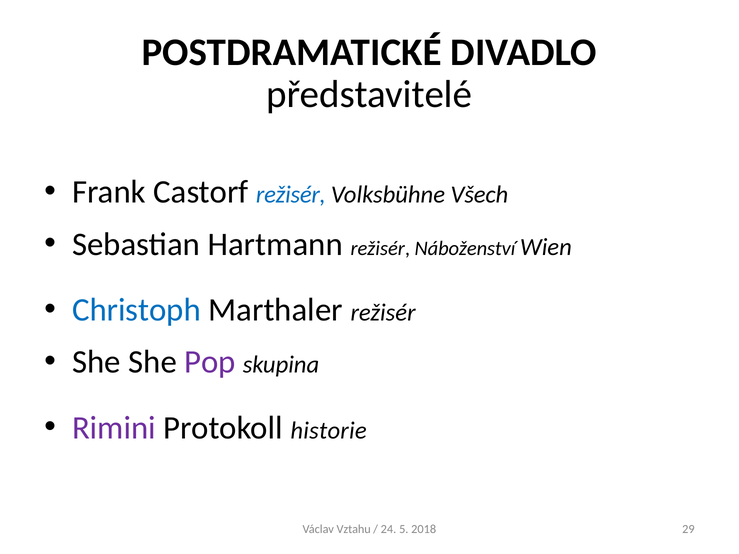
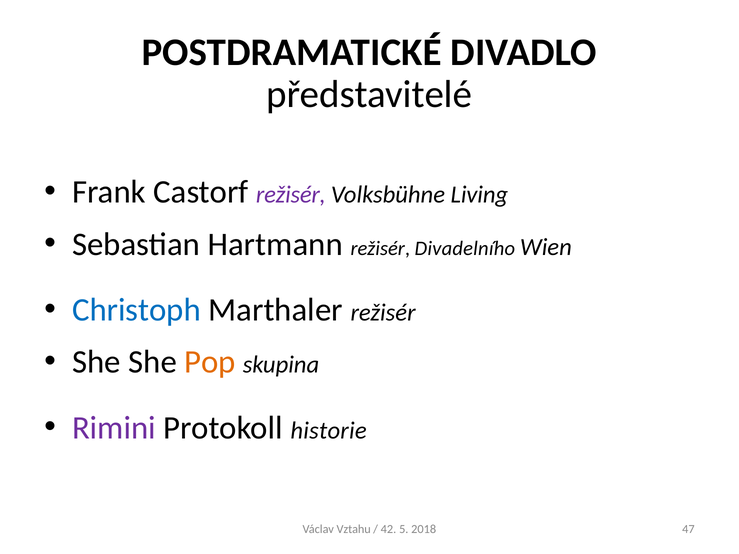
režisér colour: blue -> purple (291, 195)
Všech: Všech -> Living (479, 195)
Náboženství: Náboženství -> Divadelního (465, 248)
Pop colour: purple -> orange (210, 362)
24: 24 -> 42 (389, 529)
29: 29 -> 47 (688, 529)
